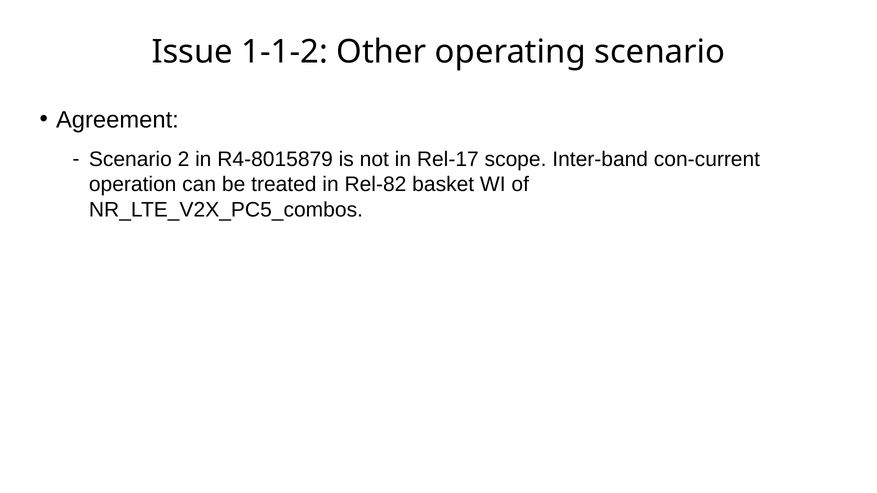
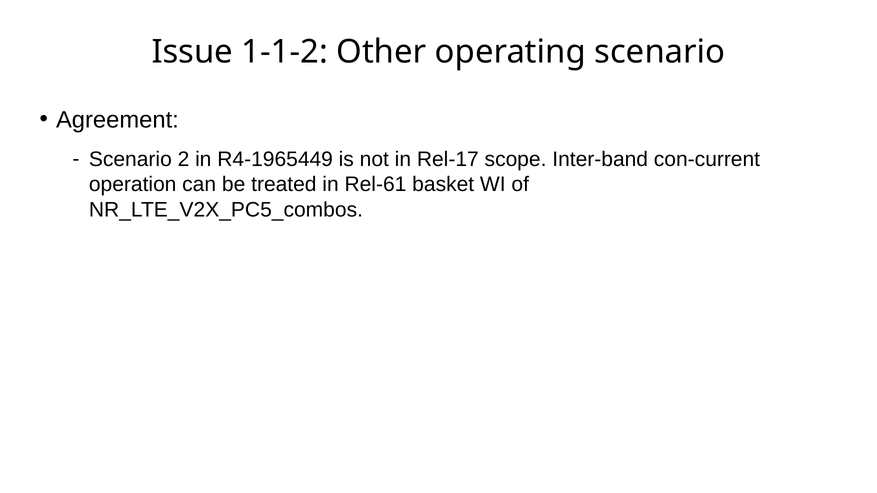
R4-8015879: R4-8015879 -> R4-1965449 (275, 159)
Rel-82: Rel-82 -> Rel-61 (375, 185)
